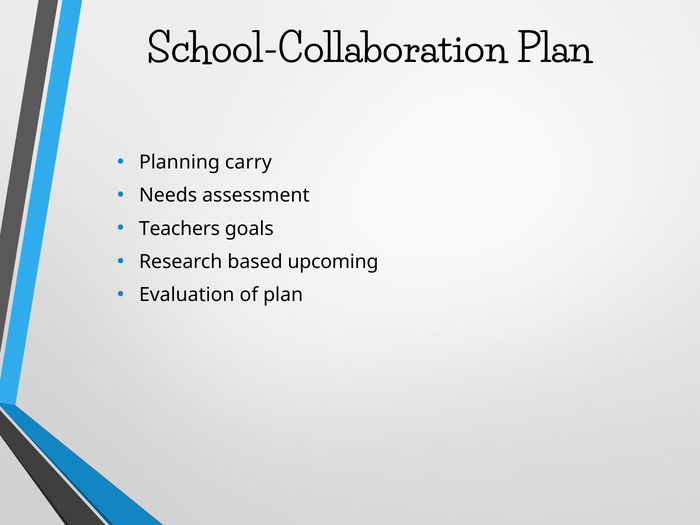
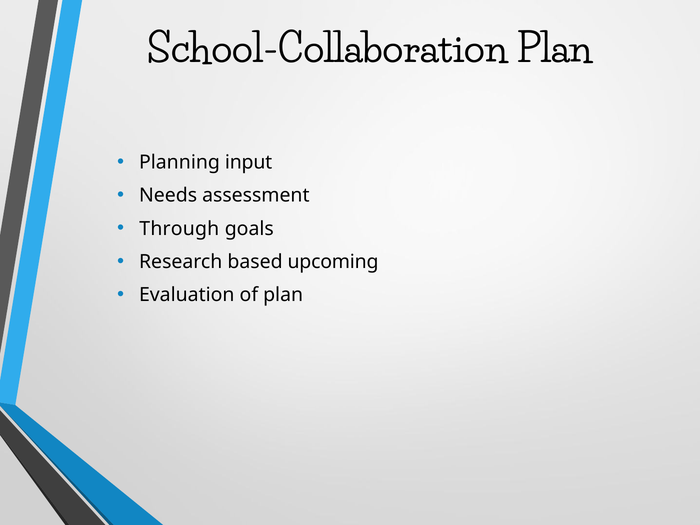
carry: carry -> input (249, 162)
Teachers: Teachers -> Through (179, 229)
